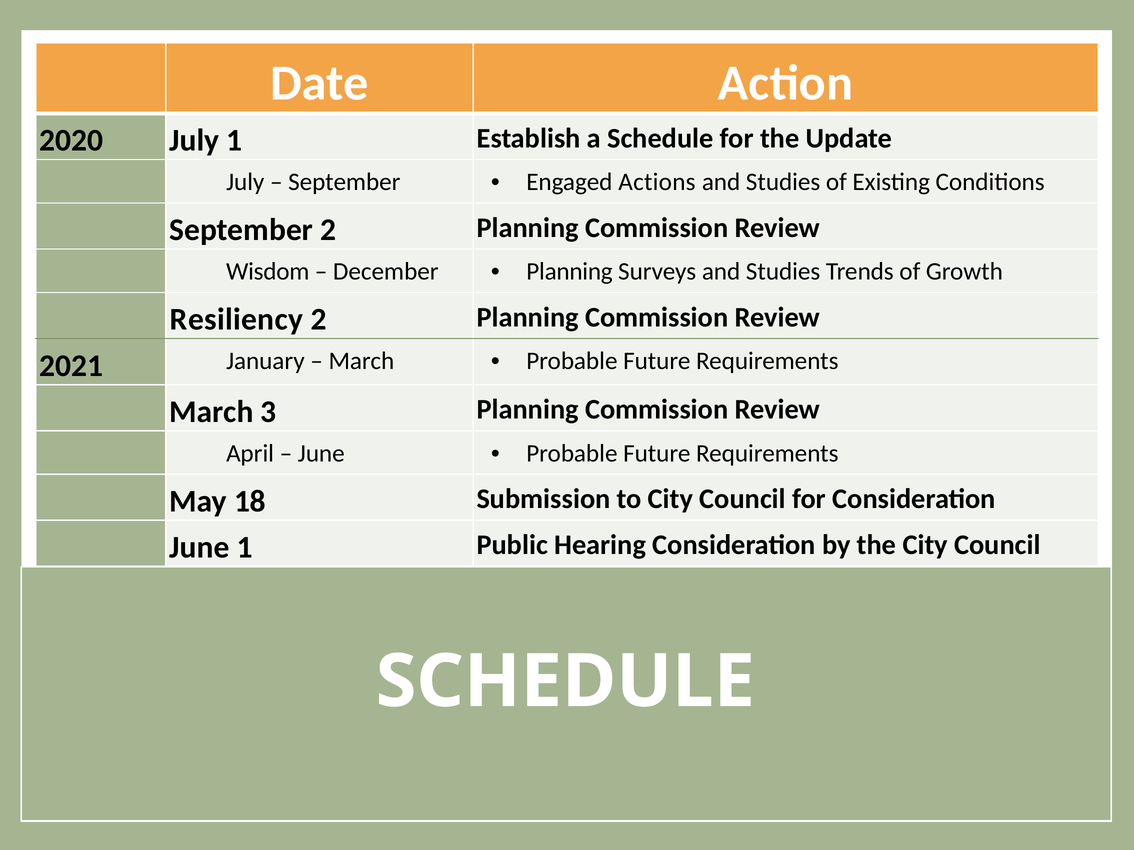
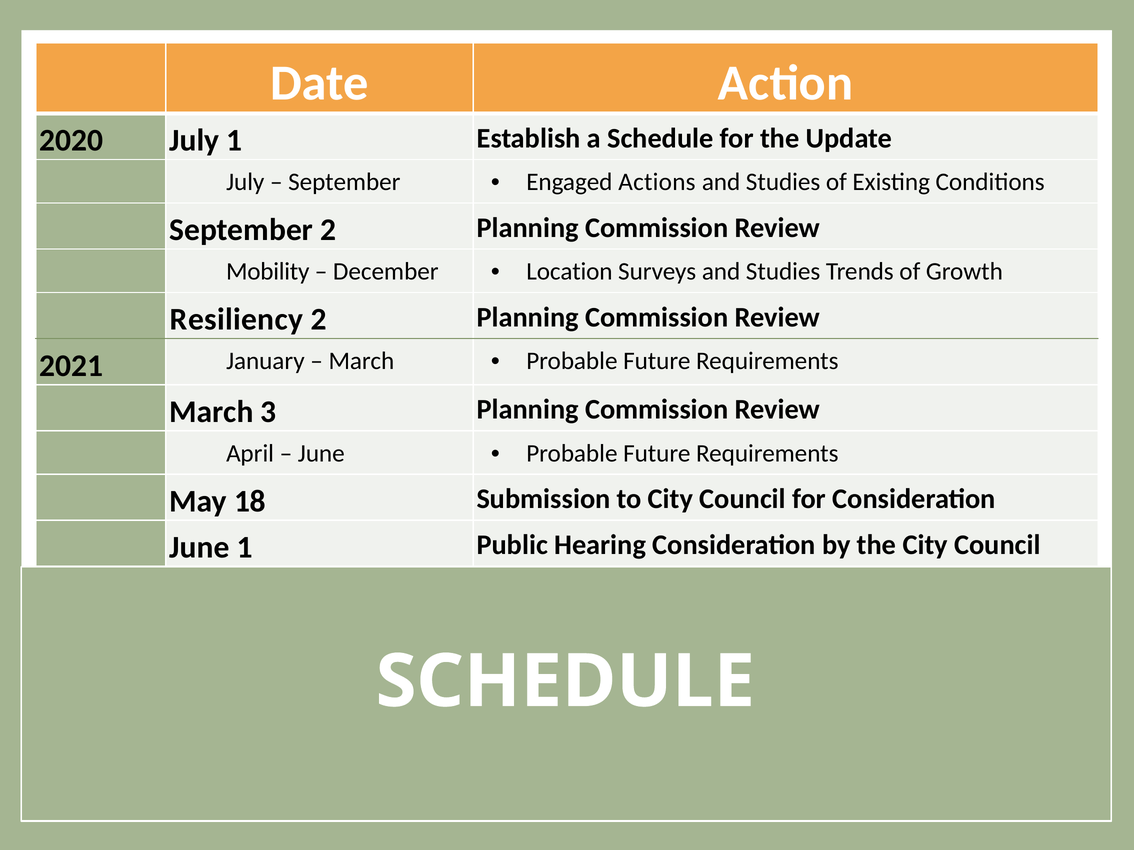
Wisdom: Wisdom -> Mobility (268, 272)
Planning: Planning -> Location (569, 272)
